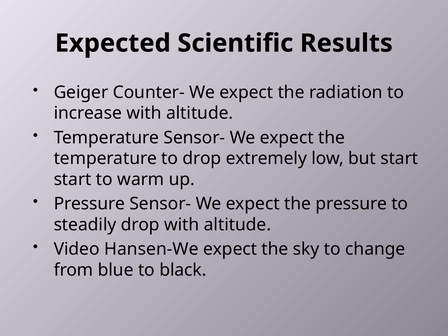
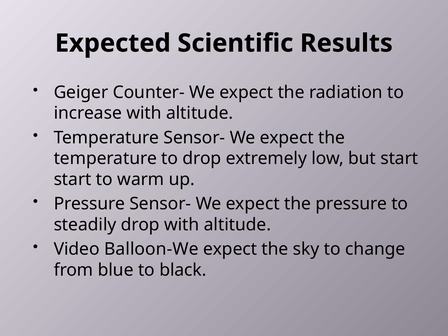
Hansen-We: Hansen-We -> Balloon-We (151, 249)
